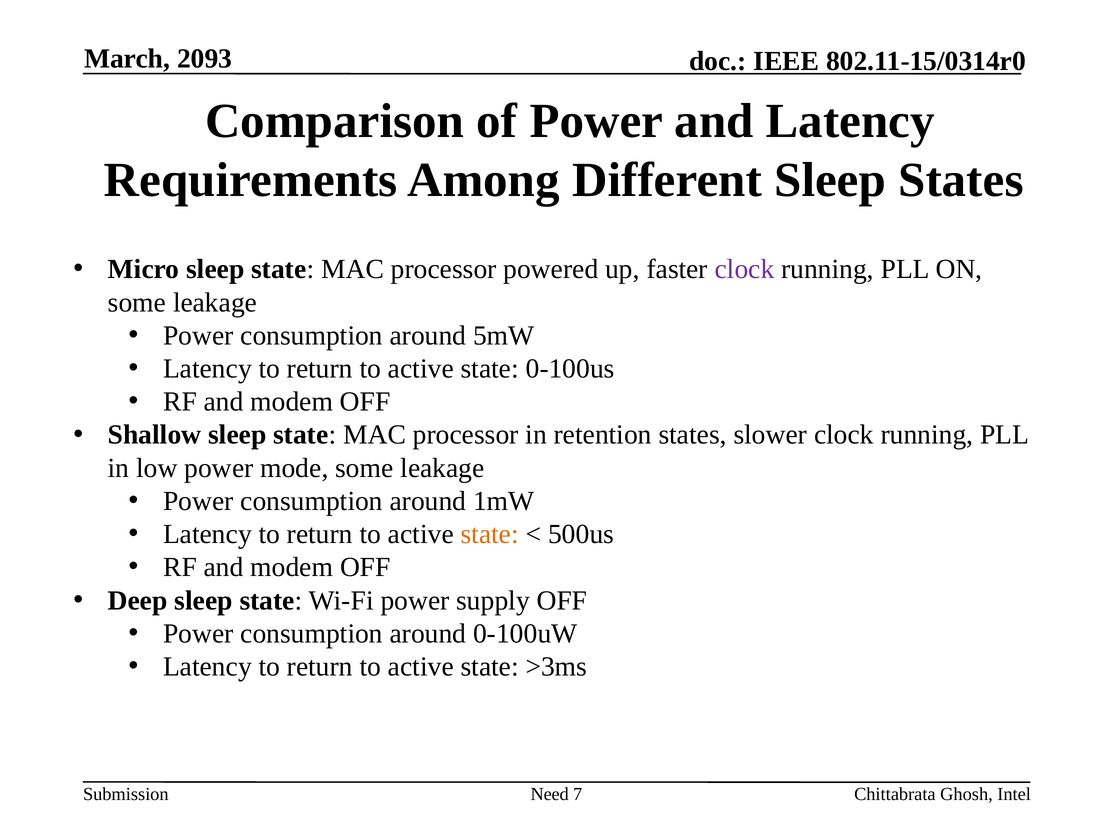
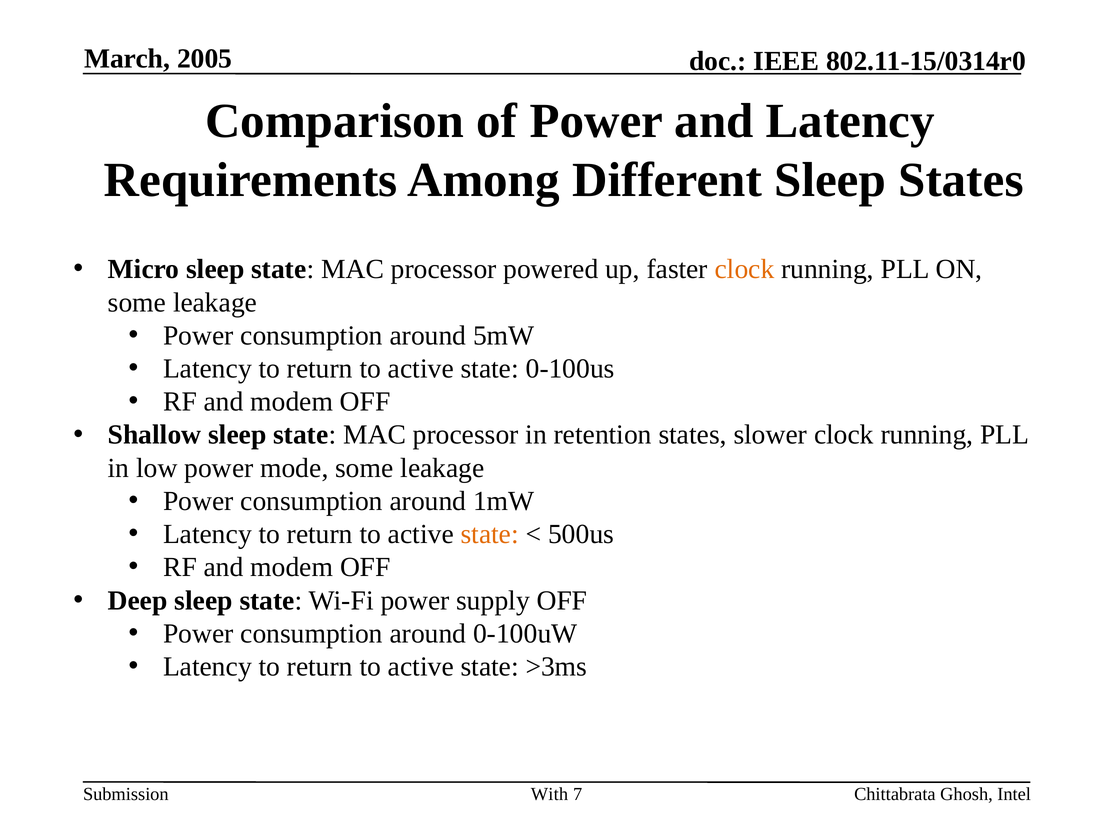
2093: 2093 -> 2005 (205, 59)
clock colour: purple -> orange (745, 269)
Need: Need -> With (549, 794)
